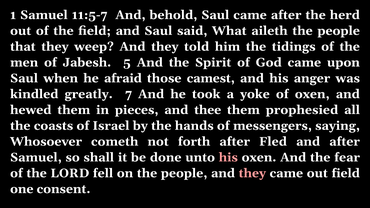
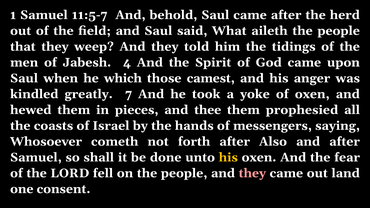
5: 5 -> 4 (127, 62)
afraid: afraid -> which (123, 78)
Fled: Fled -> Also (273, 142)
his colour: pink -> yellow (228, 157)
out field: field -> land (346, 173)
